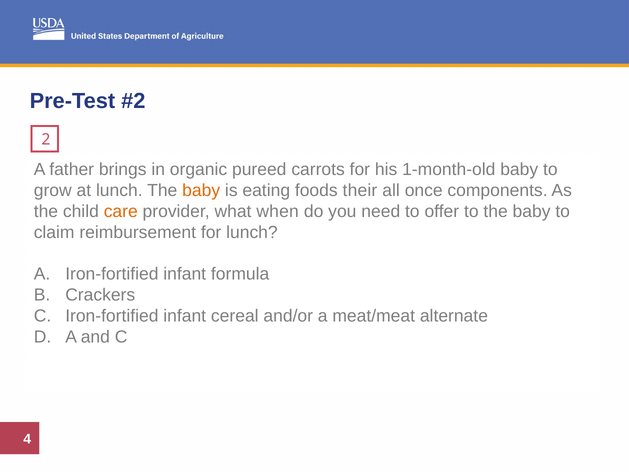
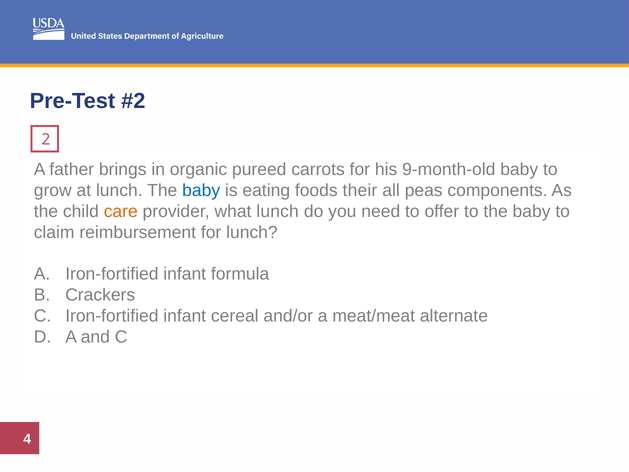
1-month-old: 1-month-old -> 9-month-old (449, 169)
baby colour: orange -> blue (201, 190)
once: once -> peas (424, 190)
what when: when -> lunch (278, 211)
